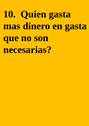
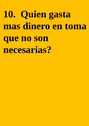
en gasta: gasta -> toma (76, 26)
